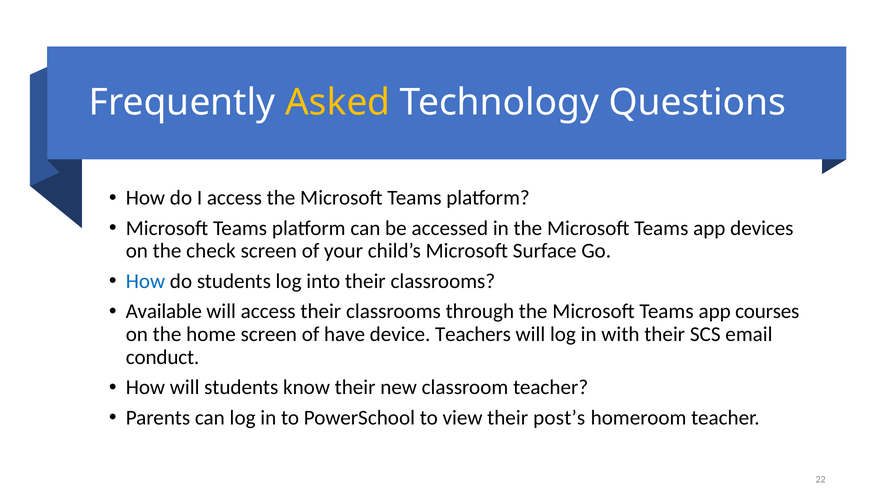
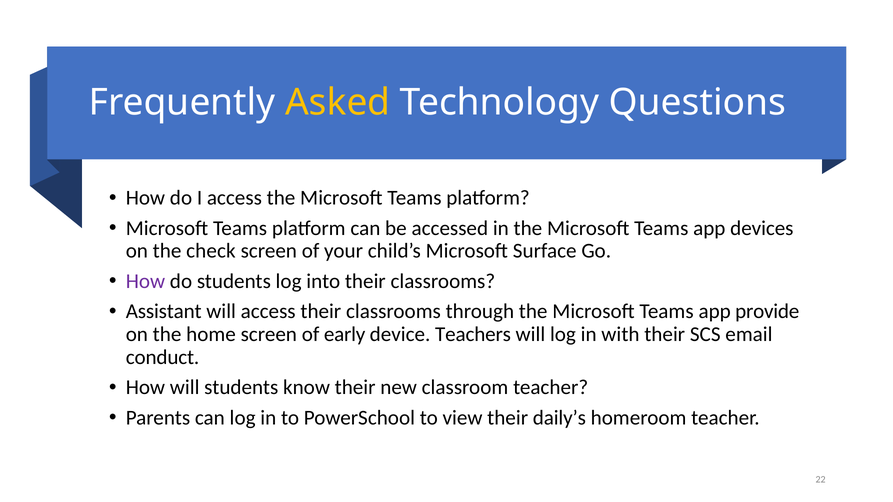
How colour: blue -> purple (145, 281)
Available: Available -> Assistant (164, 312)
courses: courses -> provide (767, 312)
have: have -> early (345, 335)
post’s: post’s -> daily’s (559, 418)
